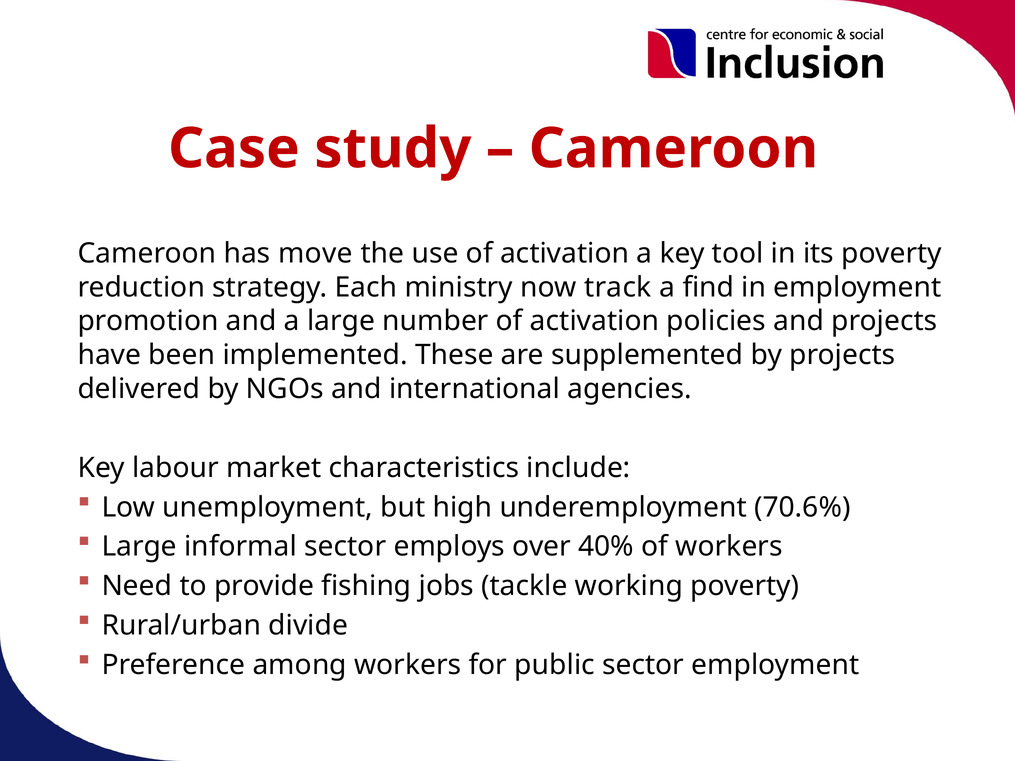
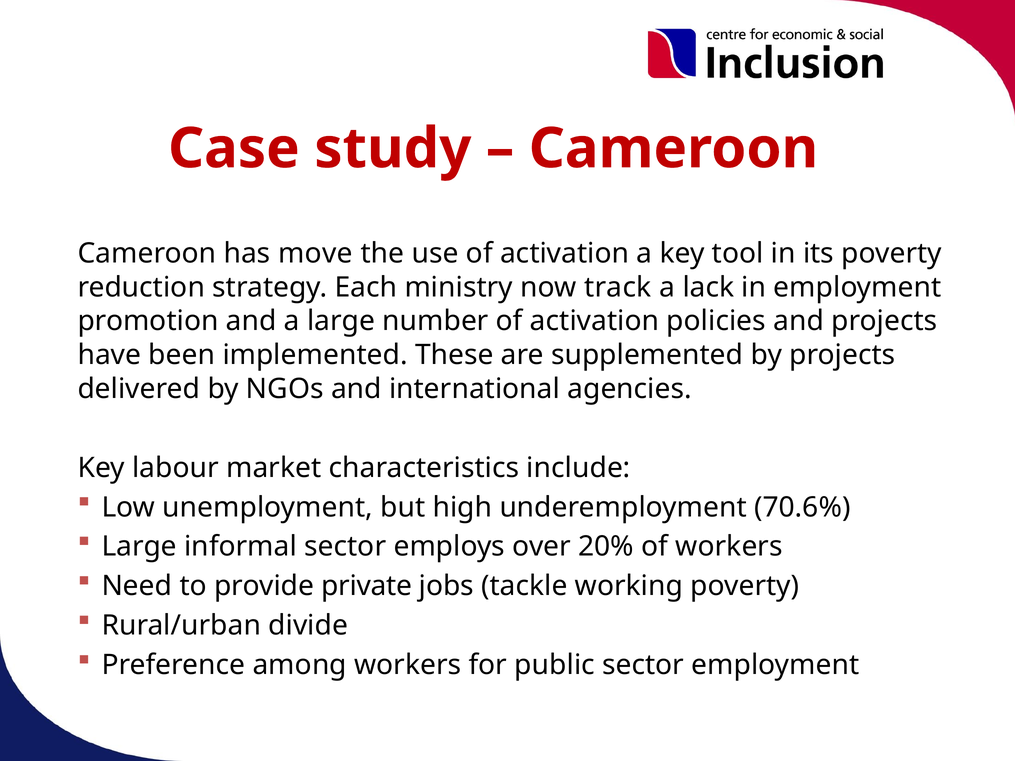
find: find -> lack (708, 287)
40%: 40% -> 20% (606, 547)
fishing: fishing -> private (367, 586)
